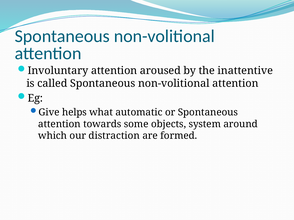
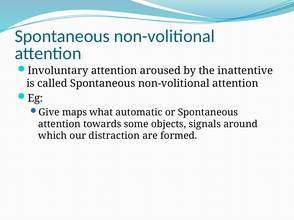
helps: helps -> maps (74, 113)
system: system -> signals (205, 124)
